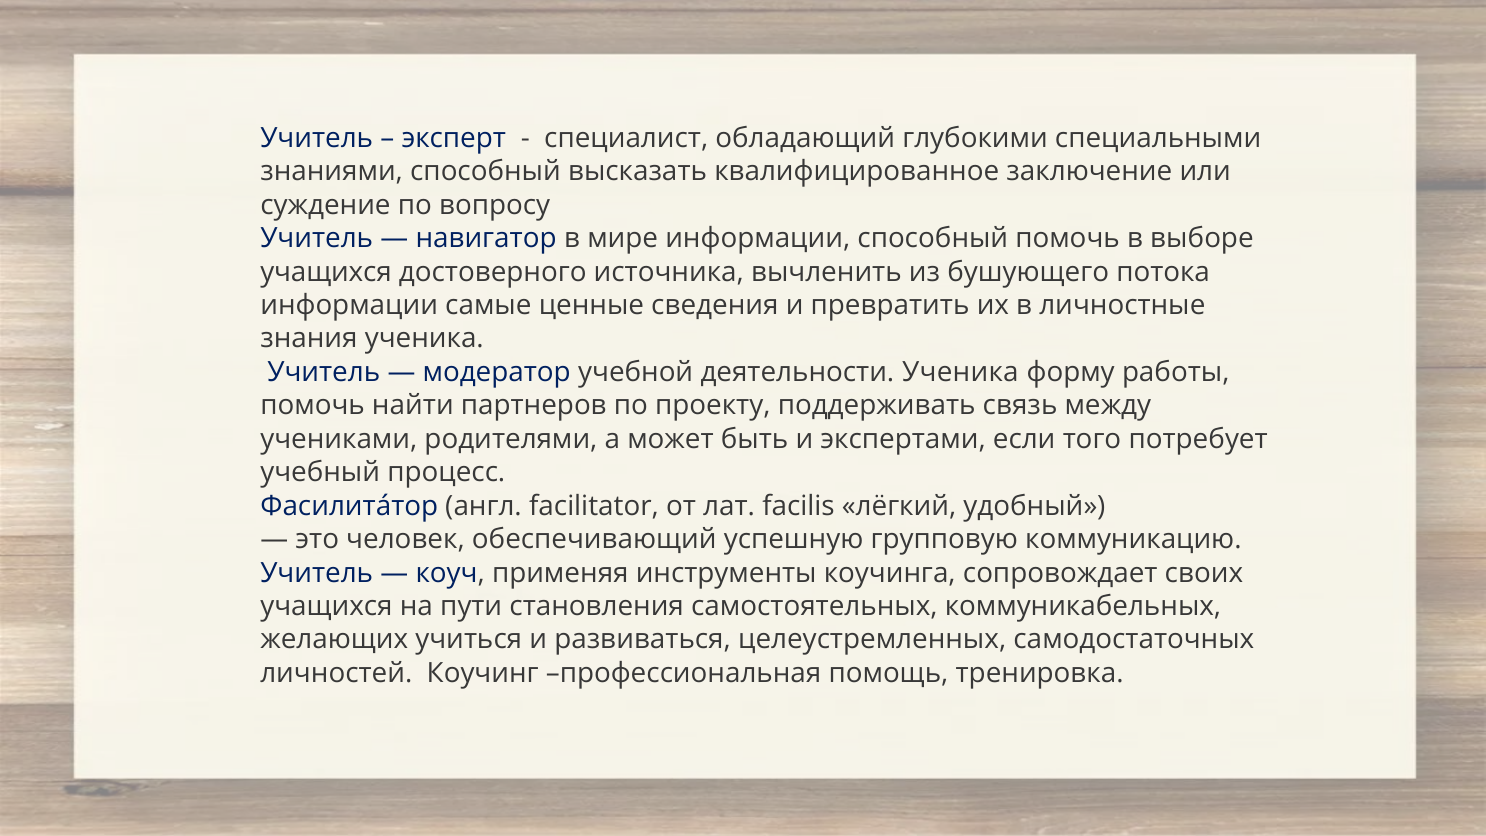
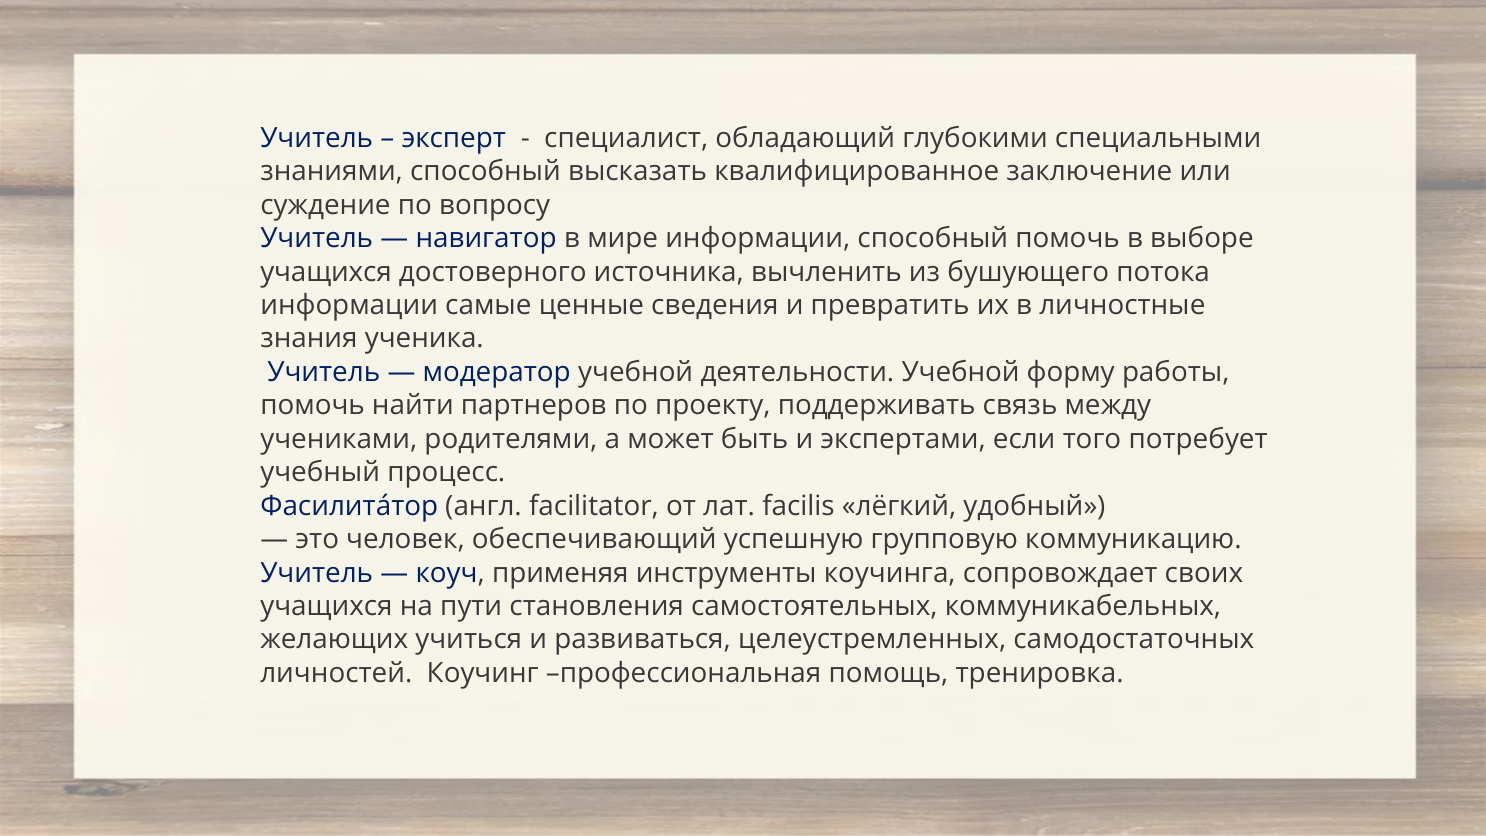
деятельности Ученика: Ученика -> Учебной (961, 372)
